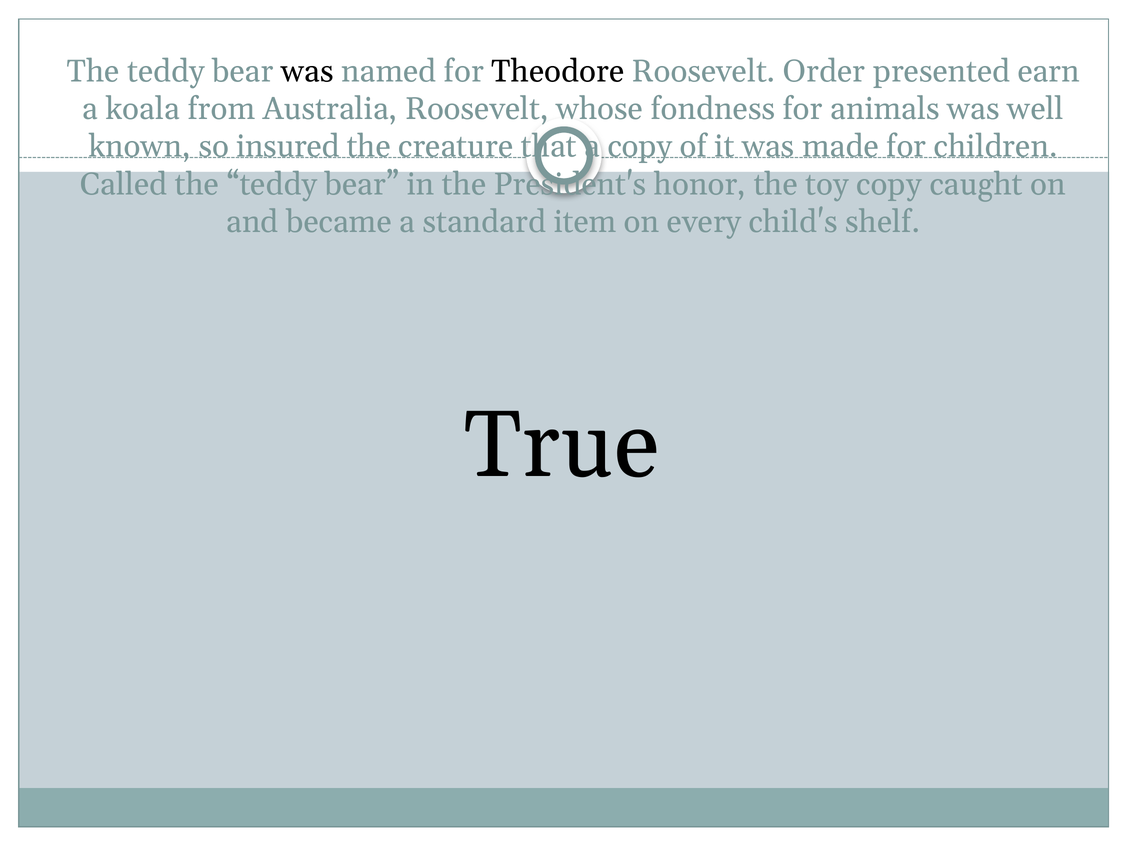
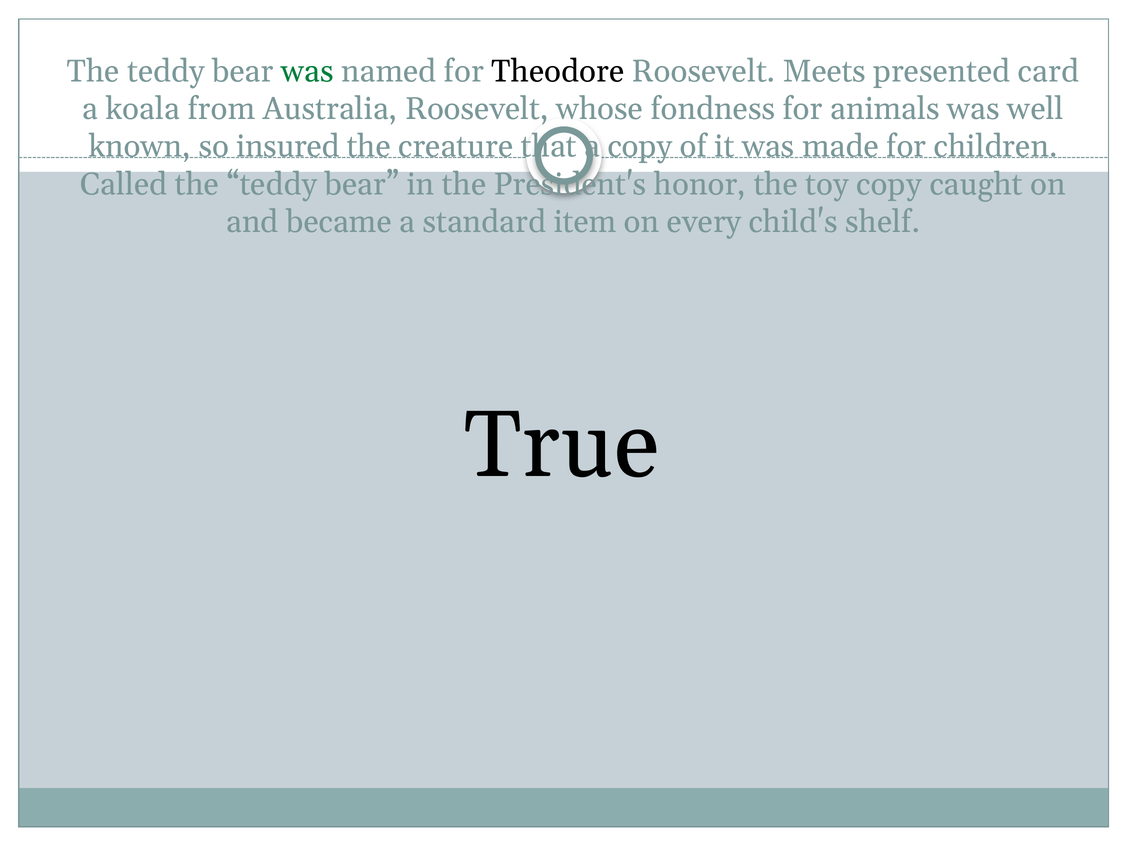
was colour: black -> green (307, 71)
Order: Order -> Meets (824, 71)
earn: earn -> card (1049, 71)
